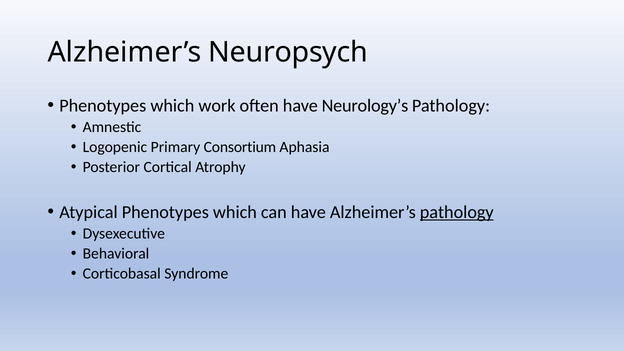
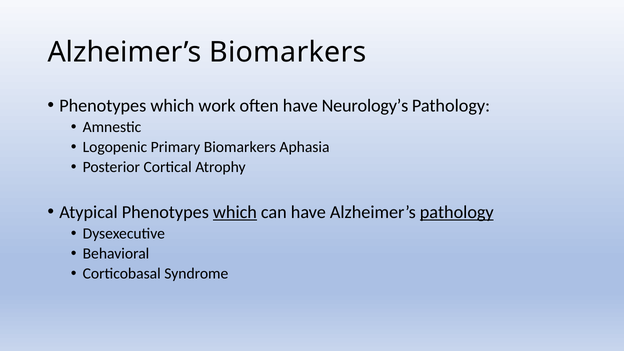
Alzheimer’s Neuropsych: Neuropsych -> Biomarkers (288, 52)
Primary Consortium: Consortium -> Biomarkers (240, 147)
which underline: none -> present (235, 212)
